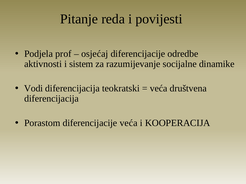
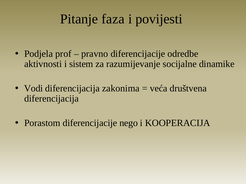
reda: reda -> faza (113, 19)
osjećaj: osjećaj -> pravno (95, 54)
teokratski: teokratski -> zakonima (121, 89)
diferencijacije veća: veća -> nego (129, 123)
